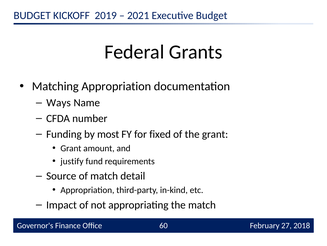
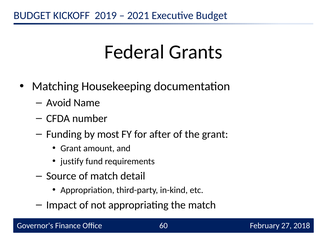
Matching Appropriation: Appropriation -> Housekeeping (116, 86)
Ways: Ways -> Avoid (59, 103)
fixed: fixed -> after (160, 134)
